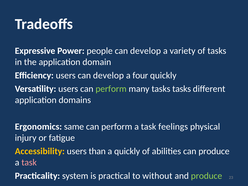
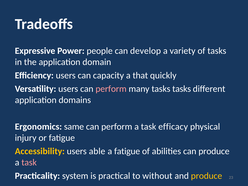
users can develop: develop -> capacity (108, 75)
four: four -> that (140, 75)
perform colour: light green -> pink (111, 89)
feelings: feelings -> efficacy (173, 127)
than: than -> able (97, 151)
a quickly: quickly -> fatigue (127, 151)
produce colour: light green -> yellow (207, 176)
